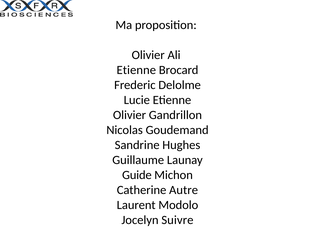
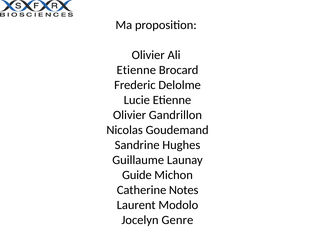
Autre: Autre -> Notes (184, 190)
Suivre: Suivre -> Genre (177, 220)
